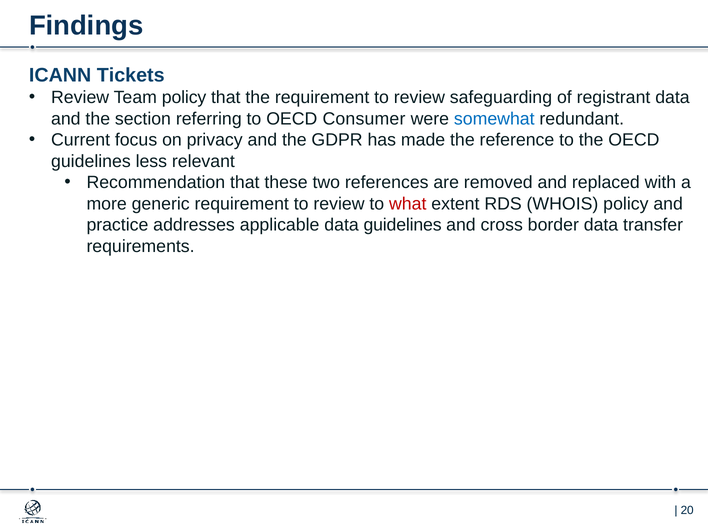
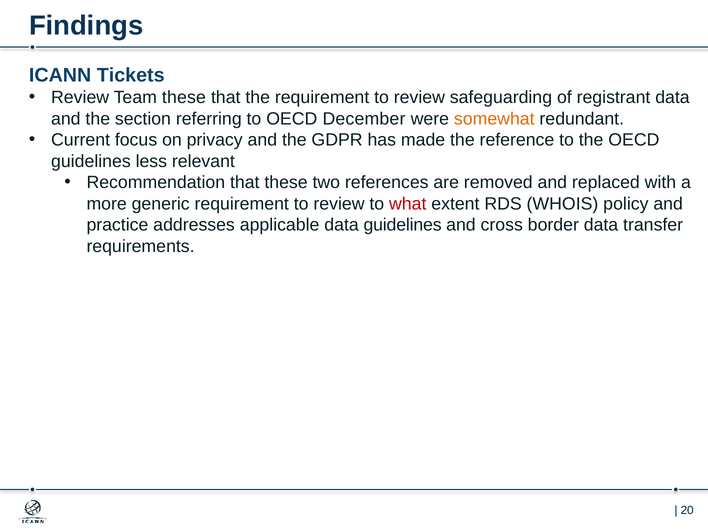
Team policy: policy -> these (184, 98)
Consumer: Consumer -> December (364, 119)
somewhat colour: blue -> orange (494, 119)
